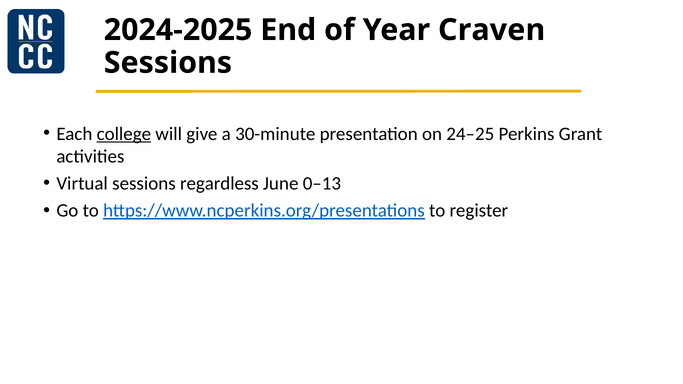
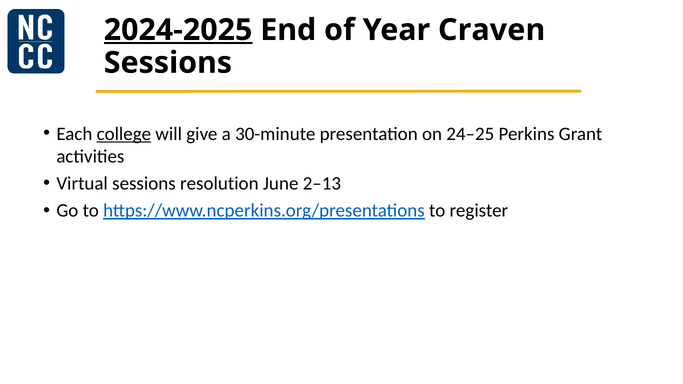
2024-2025 underline: none -> present (178, 30)
regardless: regardless -> resolution (219, 184)
0–13: 0–13 -> 2–13 (322, 184)
